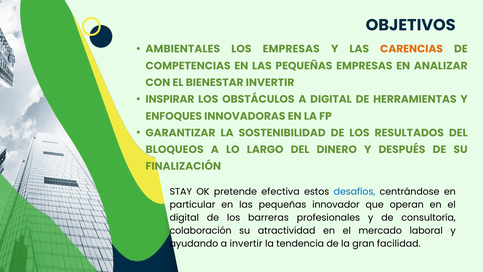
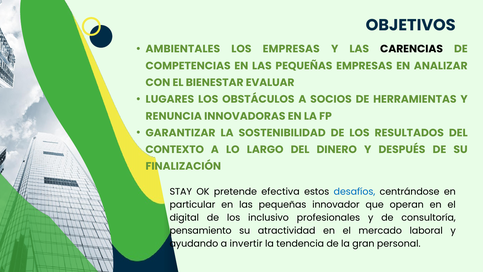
CARENCIAS colour: orange -> black (412, 49)
BIENESTAR INVERTIR: INVERTIR -> EVALUAR (270, 83)
INSPIRAR: INSPIRAR -> LUGARES (170, 99)
A DIGITAL: DIGITAL -> SOCIOS (331, 99)
ENFOQUES: ENFOQUES -> RENUNCIA (174, 116)
BLOQUEOS: BLOQUEOS -> CONTEXTO (175, 150)
barreras: barreras -> inclusivo (268, 217)
colaboración: colaboración -> pensamiento (201, 230)
facilidad: facilidad -> personal (399, 243)
